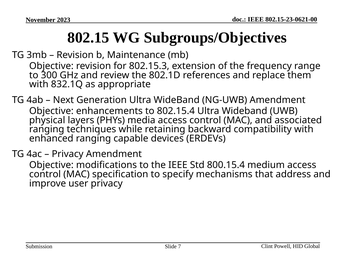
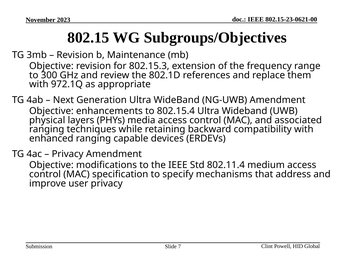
832.1Q: 832.1Q -> 972.1Q (67, 84)
800.15.4: 800.15.4 -> 802.11.4 (226, 165)
